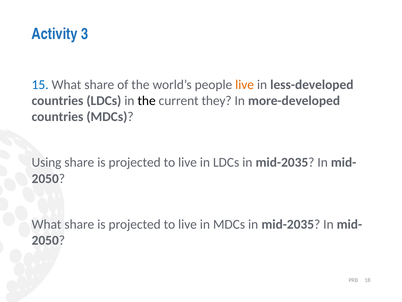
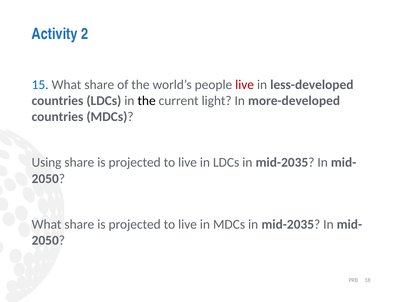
3: 3 -> 2 (85, 34)
live colour: orange -> red (245, 84)
they: they -> light (217, 101)
